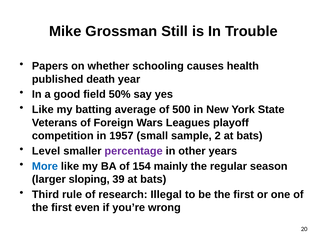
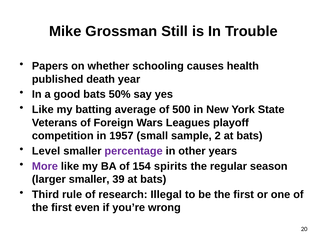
good field: field -> bats (95, 95)
More colour: blue -> purple (45, 166)
mainly: mainly -> spirits (171, 166)
larger sloping: sloping -> smaller (89, 180)
